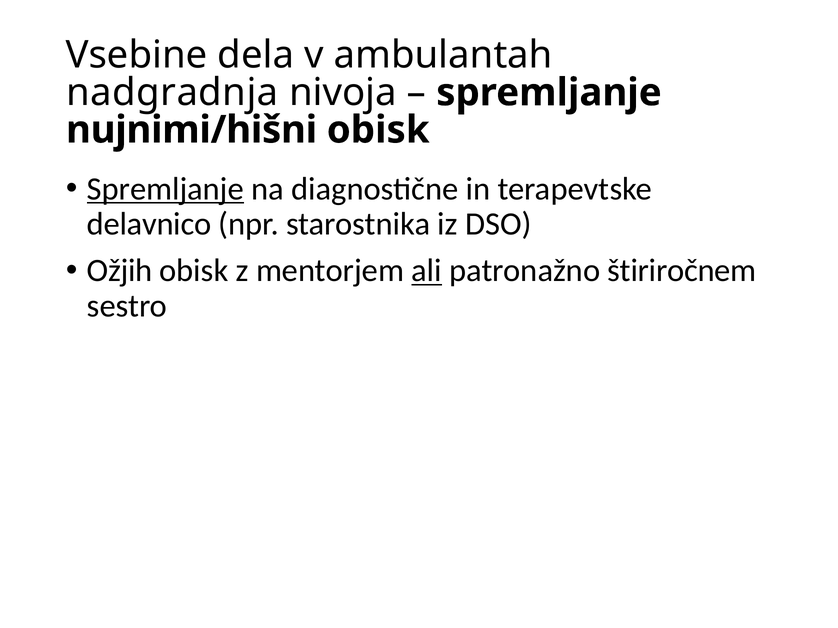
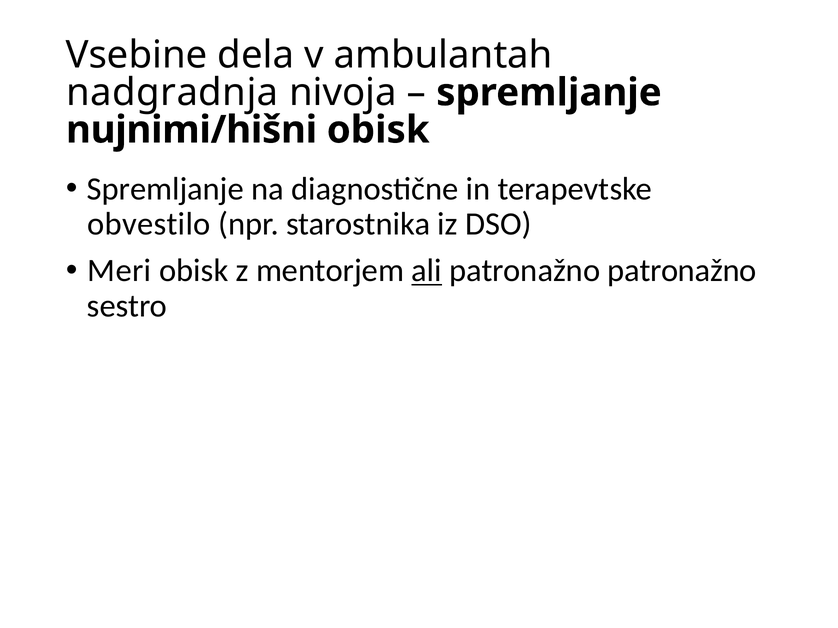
Spremljanje underline: present -> none (165, 189)
delavnico: delavnico -> obvestilo (149, 224)
Ožjih: Ožjih -> Meri (119, 271)
patronažno štiriročnem: štiriročnem -> patronažno (682, 271)
